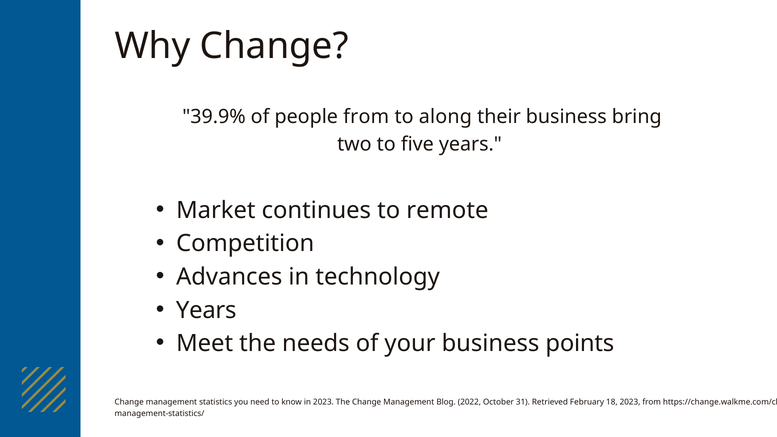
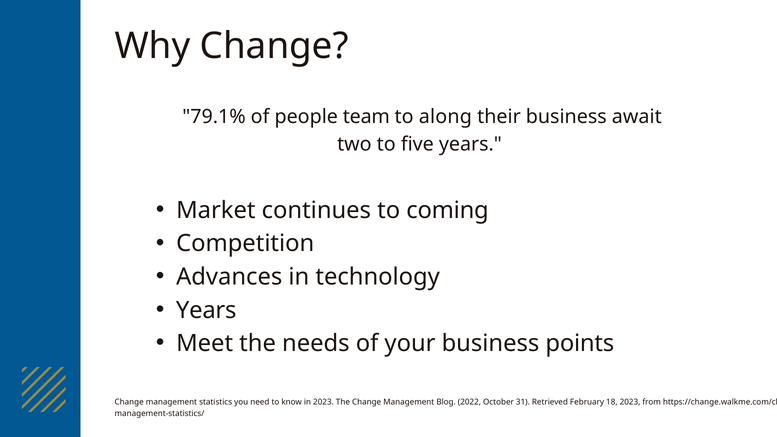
39.9%: 39.9% -> 79.1% (214, 117)
people from: from -> team (366, 117)
bring: bring -> await (637, 117)
remote: remote -> coming (448, 210)
